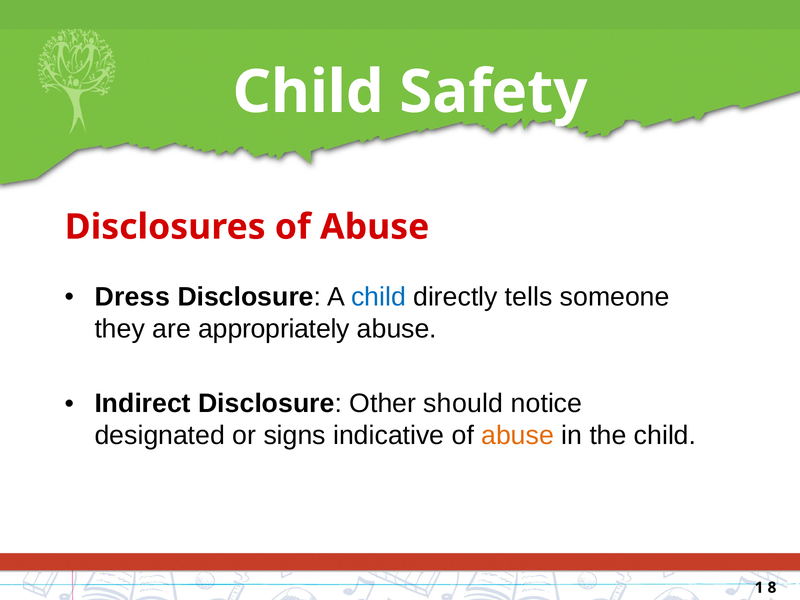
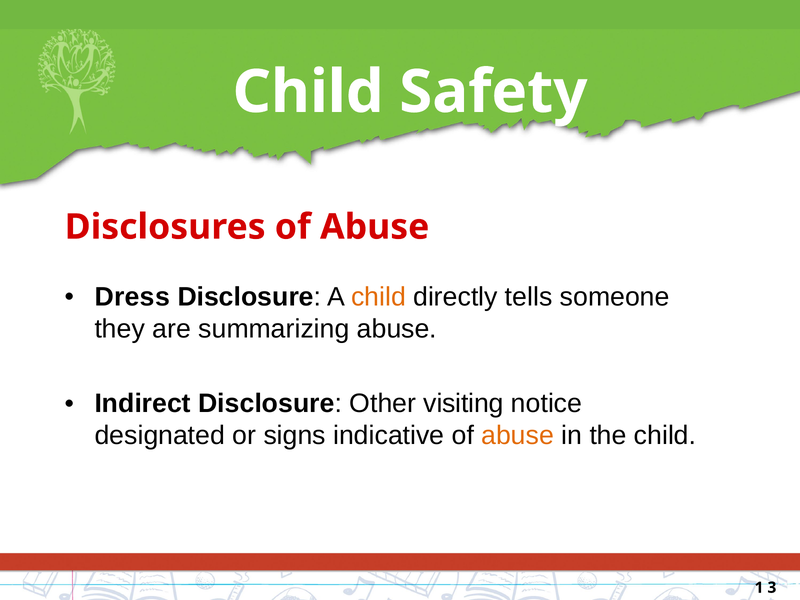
child colour: blue -> orange (378, 297)
appropriately: appropriately -> summarizing (274, 329)
should: should -> visiting (464, 404)
8: 8 -> 3 (772, 588)
